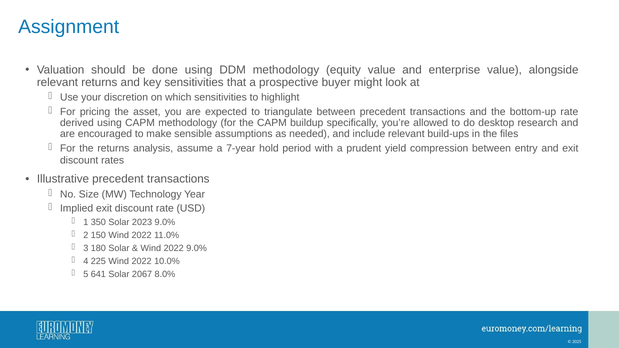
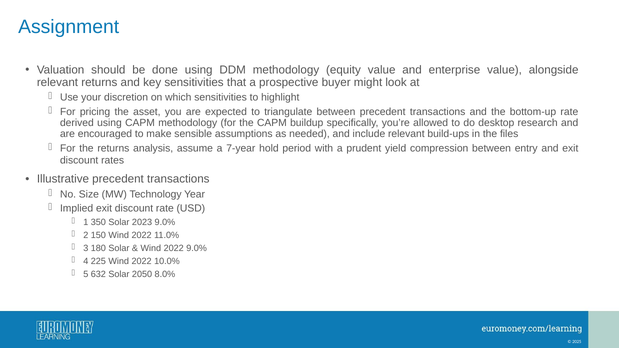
641: 641 -> 632 (98, 274)
2067: 2067 -> 2050 (142, 274)
